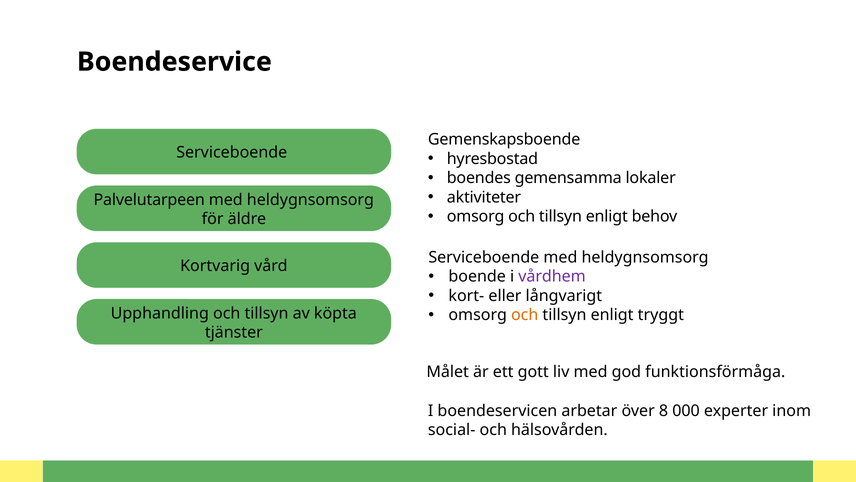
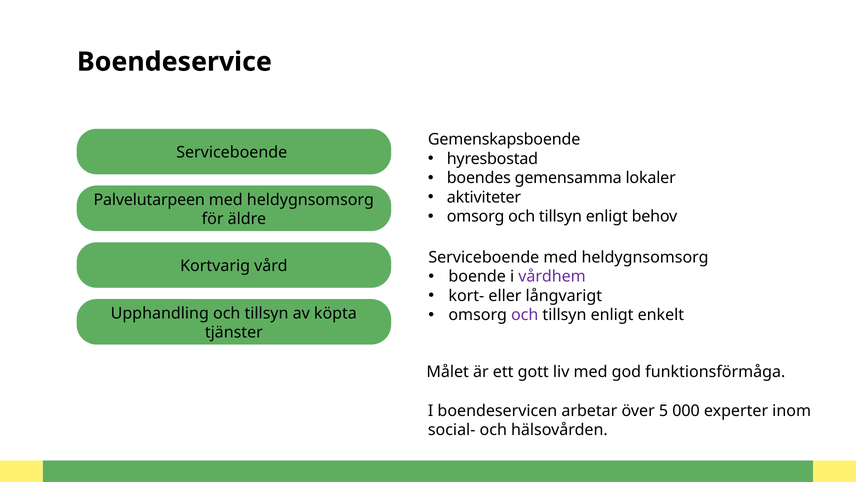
och colour: orange -> purple (525, 315)
tryggt: tryggt -> enkelt (661, 315)
8: 8 -> 5 (664, 410)
